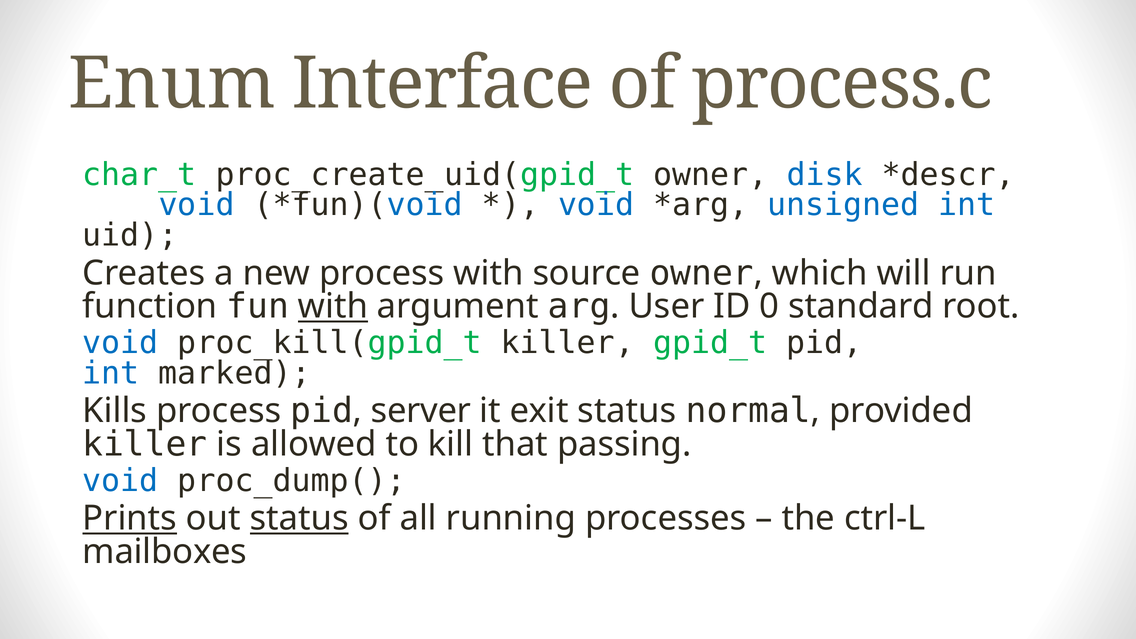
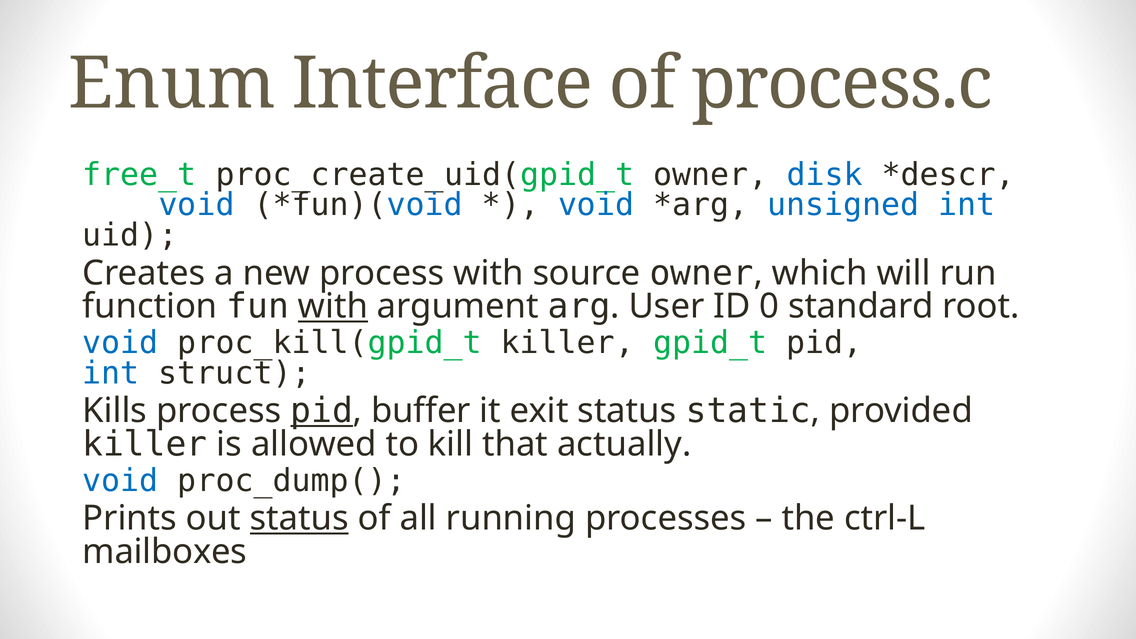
char_t: char_t -> free_t (139, 175)
marked: marked -> struct (234, 373)
pid underline: none -> present (322, 411)
server: server -> buffer (421, 411)
normal: normal -> static (748, 411)
passing: passing -> actually (624, 444)
Prints underline: present -> none (130, 519)
